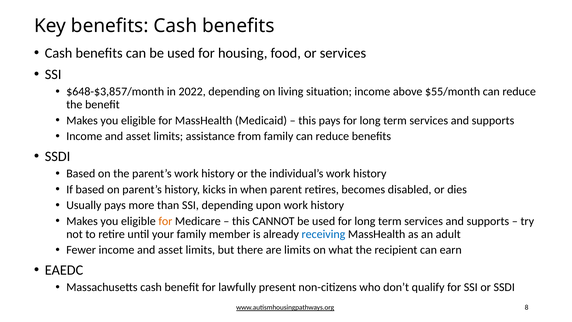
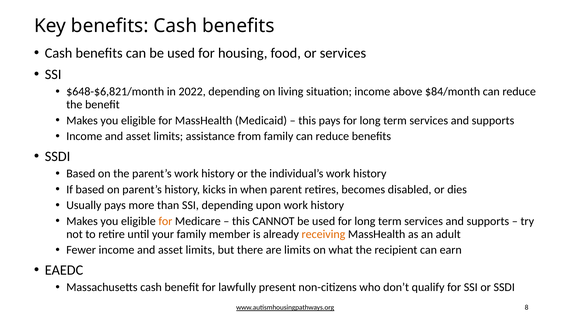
$648-$3,857/month: $648-$3,857/month -> $648-$6,821/month (115, 92)
$55/month: $55/month -> $84/month (453, 92)
receiving colour: blue -> orange (323, 234)
